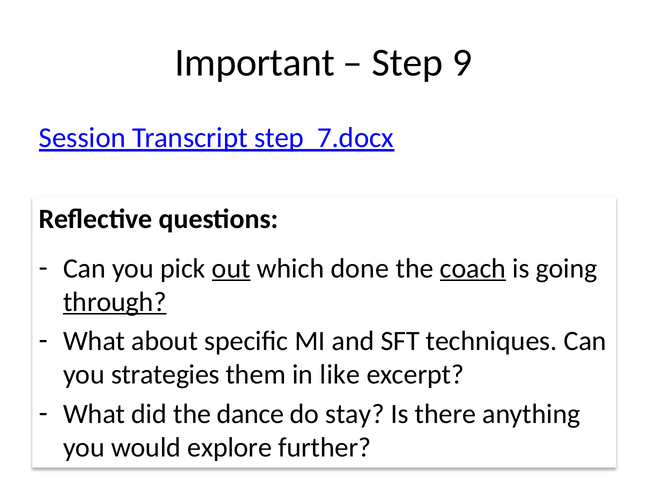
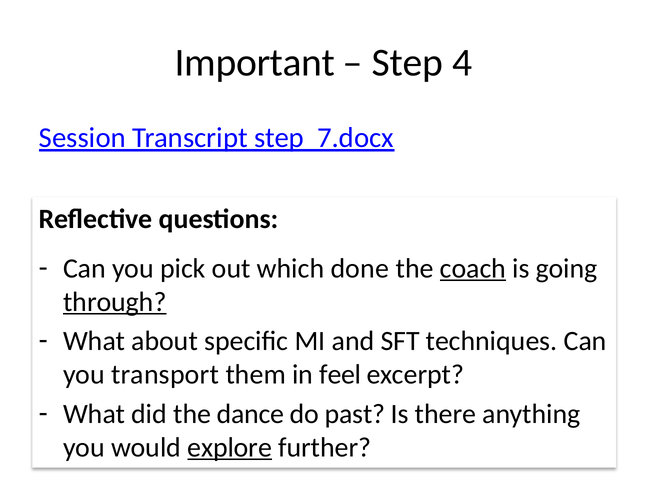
9: 9 -> 4 (462, 63)
out underline: present -> none (231, 268)
strategies: strategies -> transport (165, 375)
like: like -> feel (340, 375)
stay: stay -> past (355, 414)
explore underline: none -> present (230, 447)
